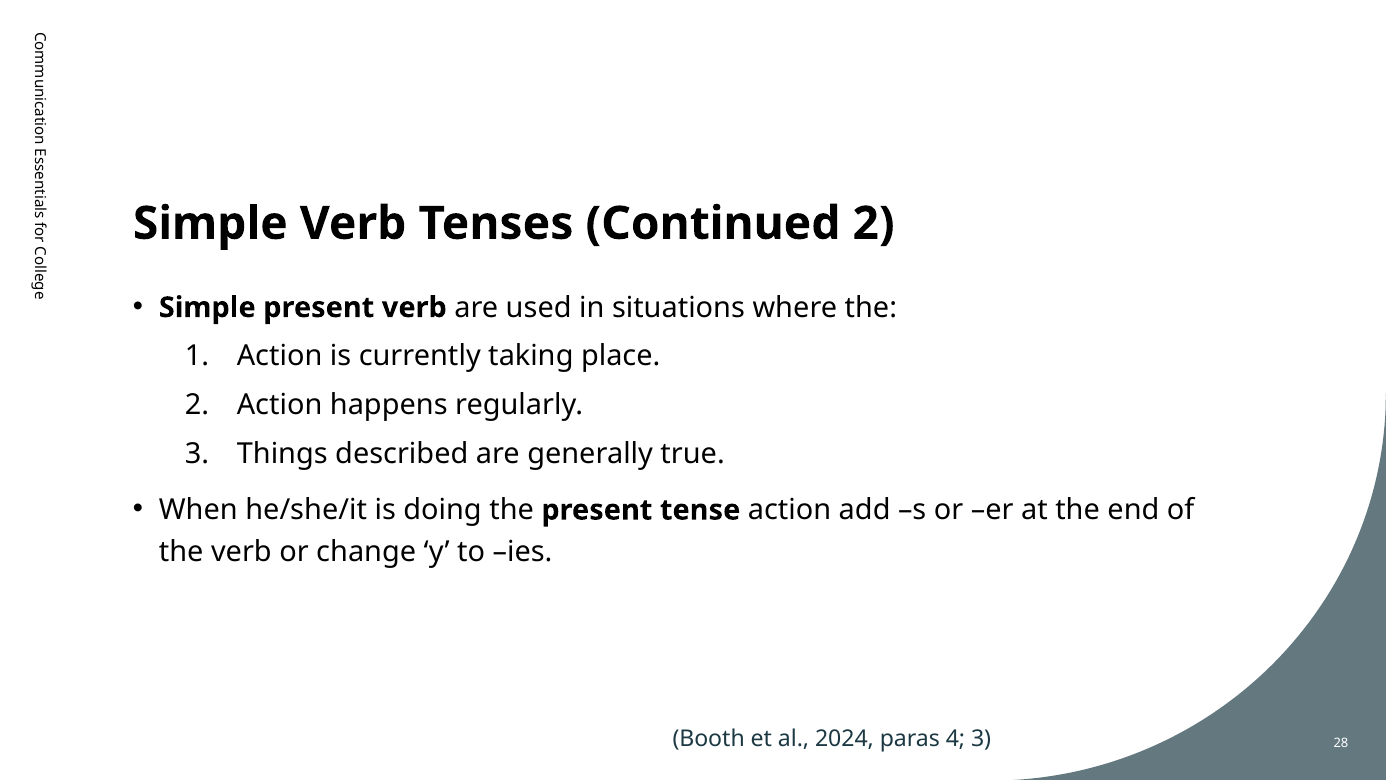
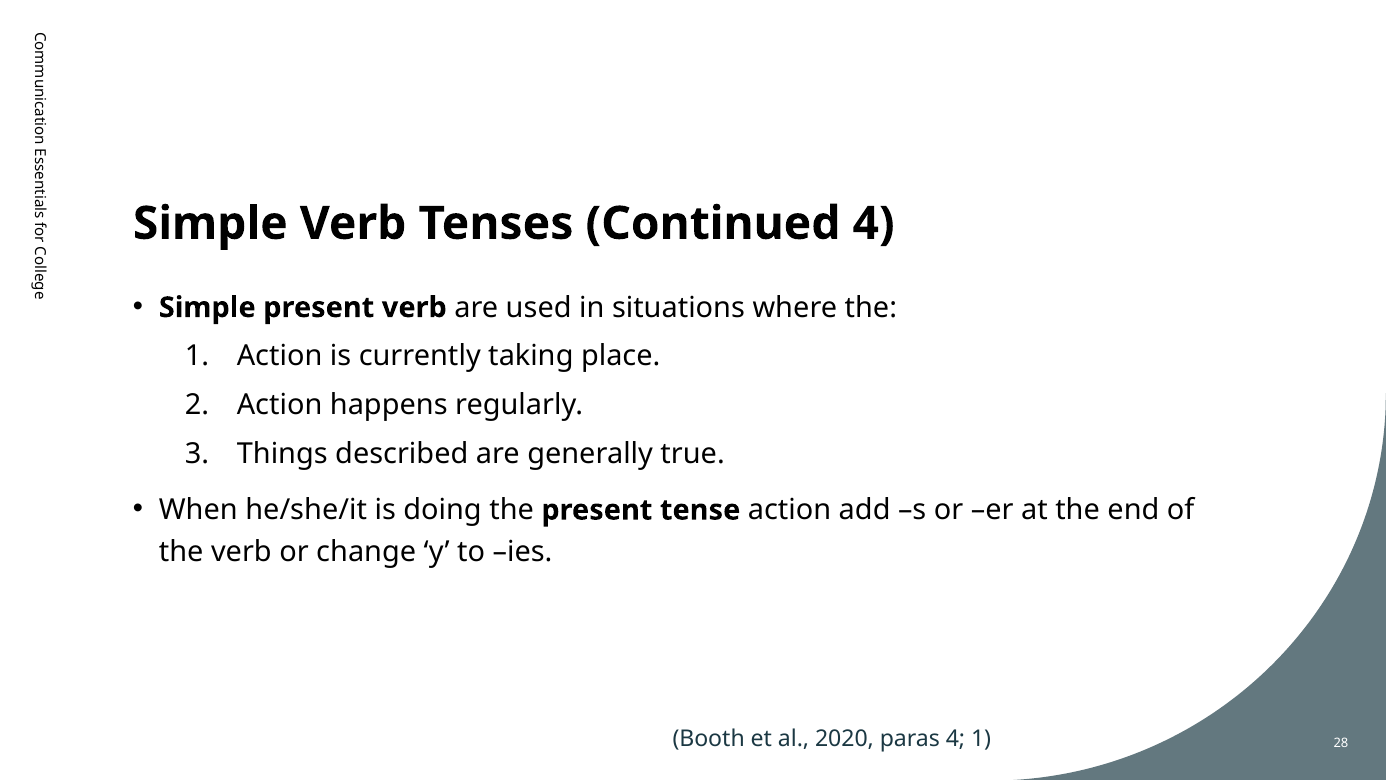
Continued 2: 2 -> 4 (874, 224)
2024: 2024 -> 2020 (844, 739)
4 3: 3 -> 1 (981, 739)
